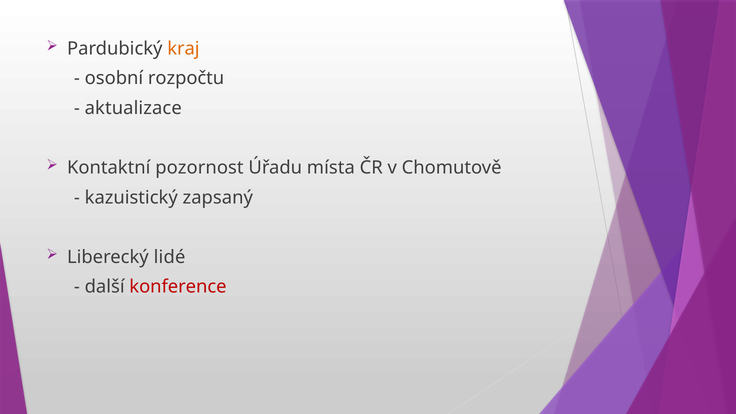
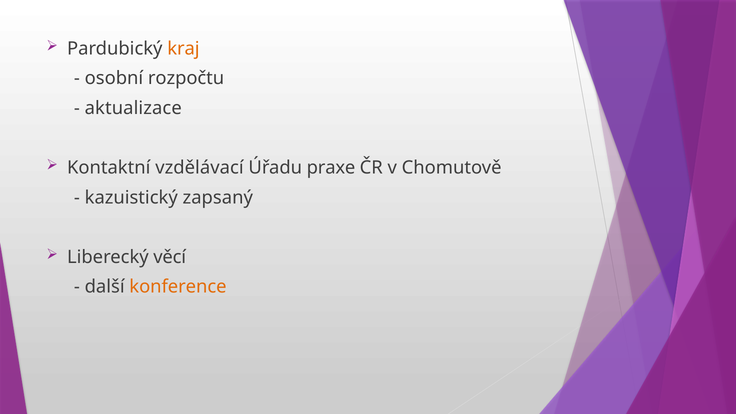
pozornost: pozornost -> vzdělávací (199, 168)
místa: místa -> praxe (331, 168)
lidé: lidé -> věcí (170, 257)
konference colour: red -> orange (178, 287)
